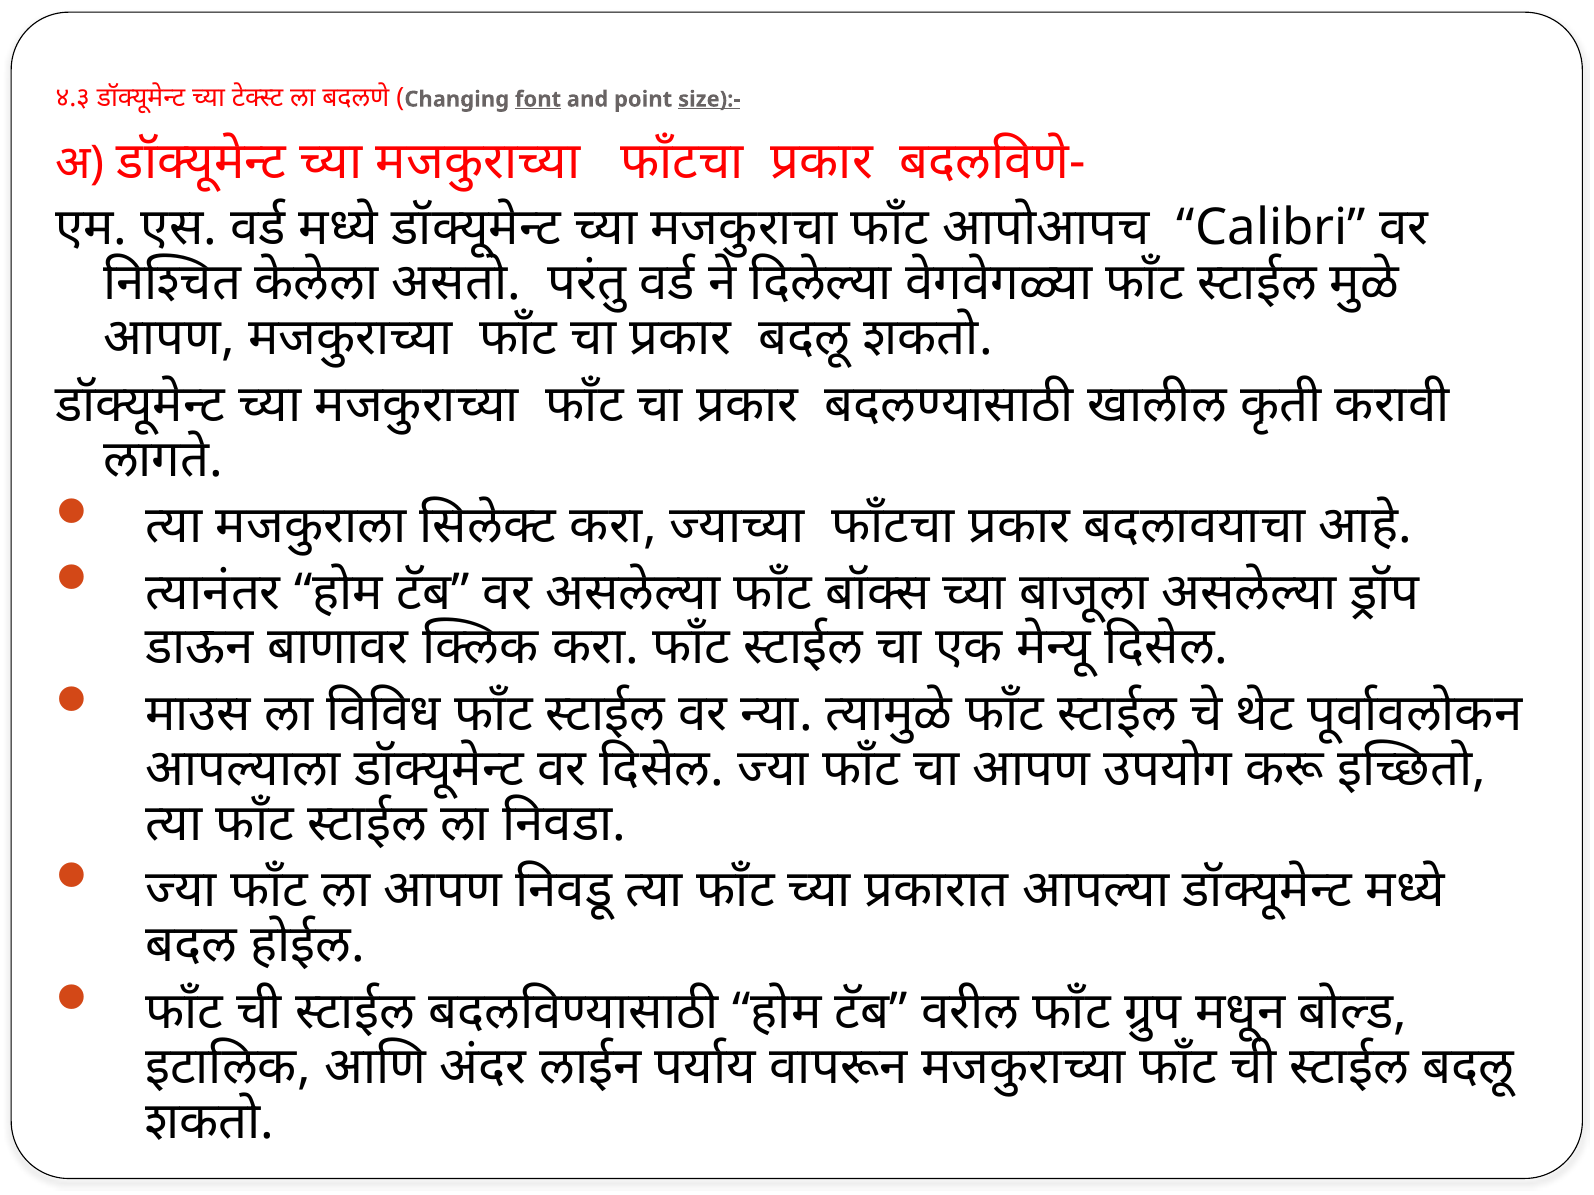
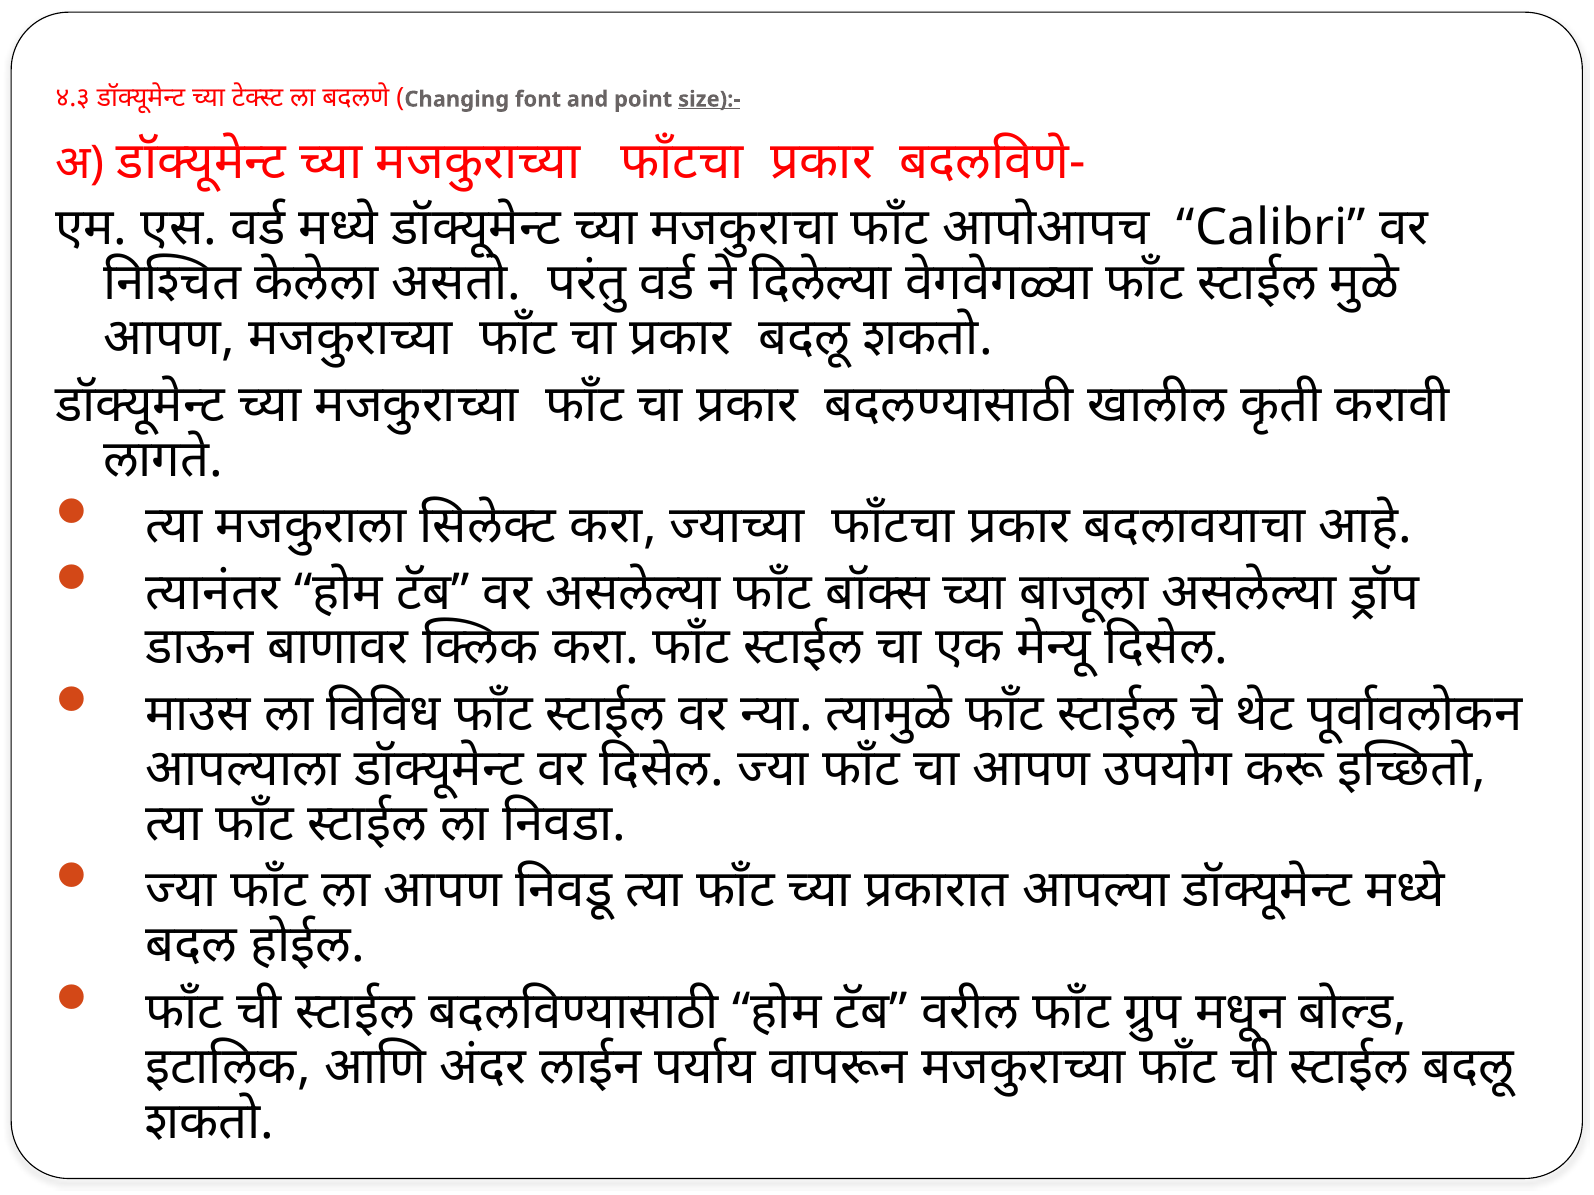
font underline: present -> none (538, 99)
